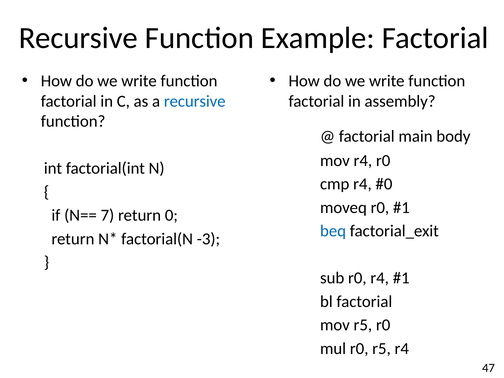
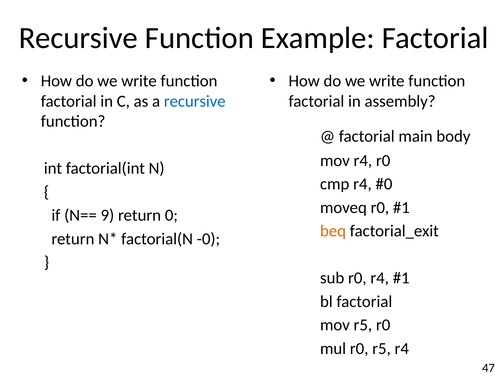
7: 7 -> 9 (107, 215)
beq colour: blue -> orange (333, 231)
-3: -3 -> -0 (208, 239)
